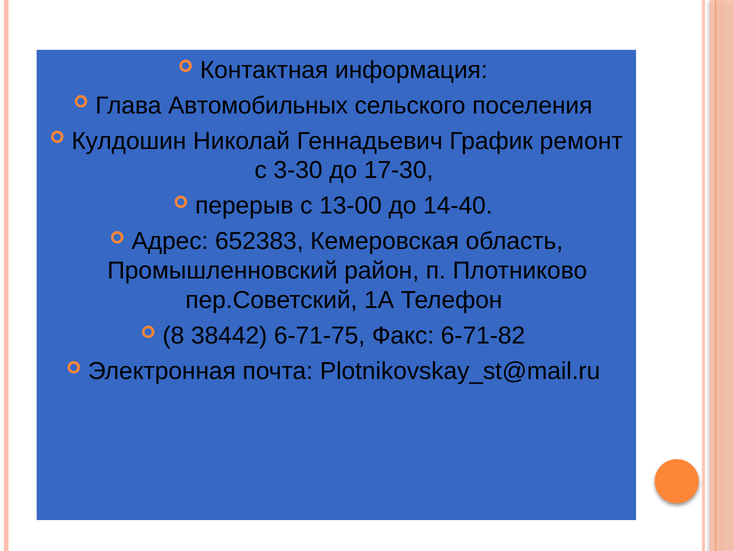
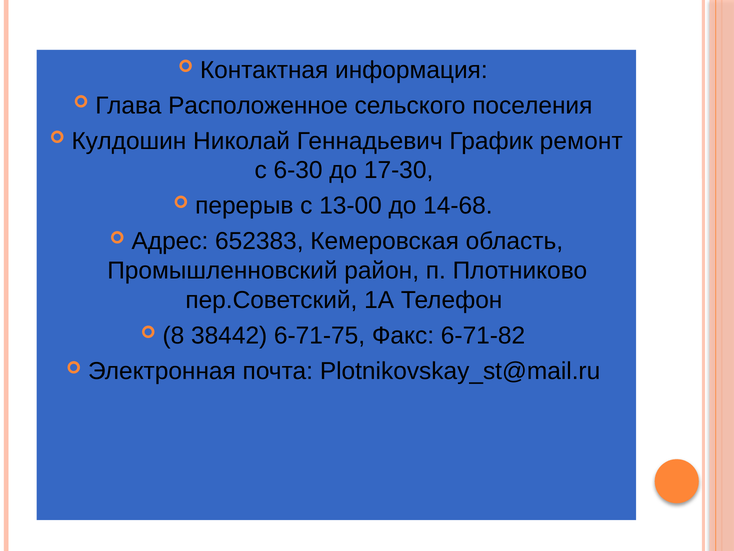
Автомобильных: Автомобильных -> Расположенное (258, 105)
3-30: 3-30 -> 6-30 (298, 170)
14-40: 14-40 -> 14-68 (458, 206)
